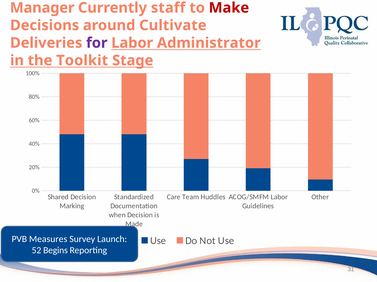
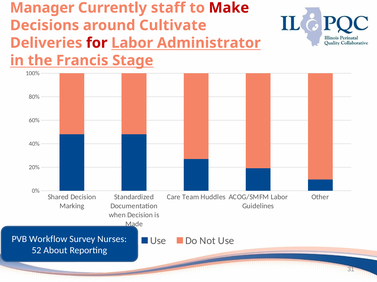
for colour: purple -> red (97, 43)
Toolkit: Toolkit -> Francis (82, 61)
Measures: Measures -> Workflow (48, 240)
Launch: Launch -> Nurses (112, 240)
Begins: Begins -> About (55, 251)
